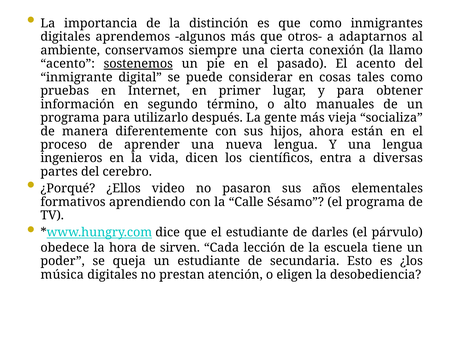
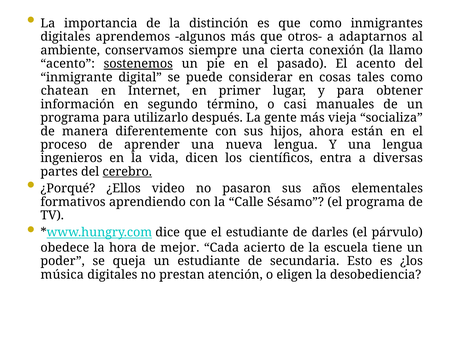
pruebas: pruebas -> chatean (65, 91)
alto: alto -> casi (295, 104)
cerebro underline: none -> present (127, 172)
sirven: sirven -> mejor (180, 248)
lección: lección -> acierto (264, 248)
